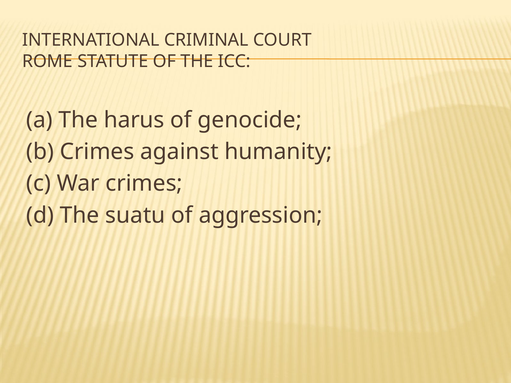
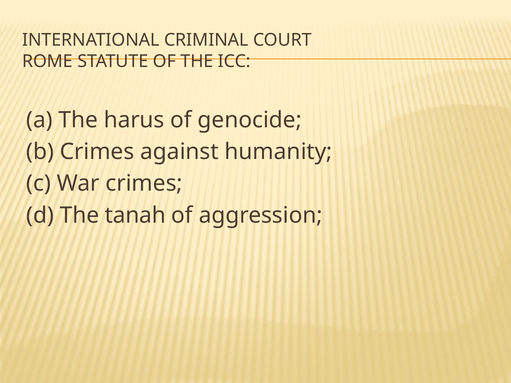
suatu: suatu -> tanah (135, 215)
